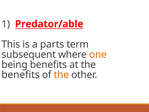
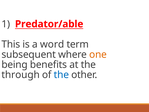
parts: parts -> word (52, 44)
benefits: benefits -> through (21, 75)
the colour: orange -> blue (61, 75)
